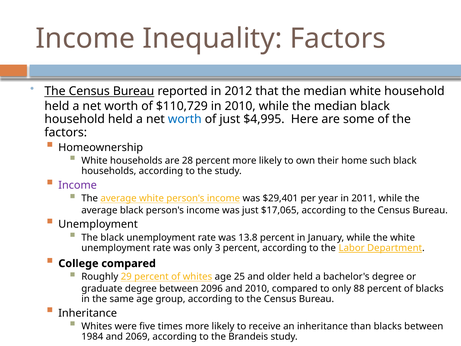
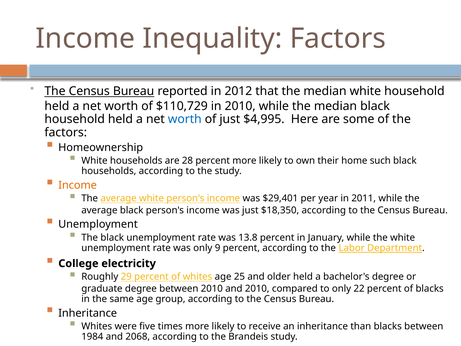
Income colour: purple -> orange (78, 185)
$17,065: $17,065 -> $18,350 (280, 210)
3: 3 -> 9 (218, 248)
College compared: compared -> electricity (129, 263)
between 2096: 2096 -> 2010 (212, 288)
88: 88 -> 22 (359, 288)
2069: 2069 -> 2068 (138, 336)
